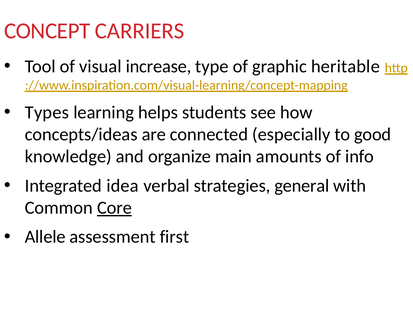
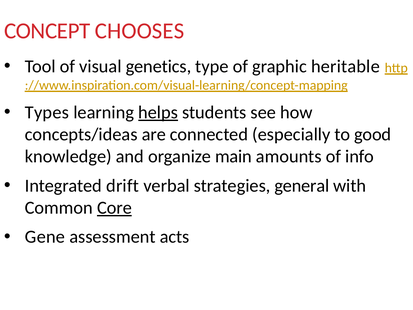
CARRIERS: CARRIERS -> CHOOSES (140, 31)
increase: increase -> genetics (158, 66)
helps underline: none -> present (158, 112)
idea: idea -> drift (123, 186)
Allele: Allele -> Gene (45, 237)
first: first -> acts (175, 237)
